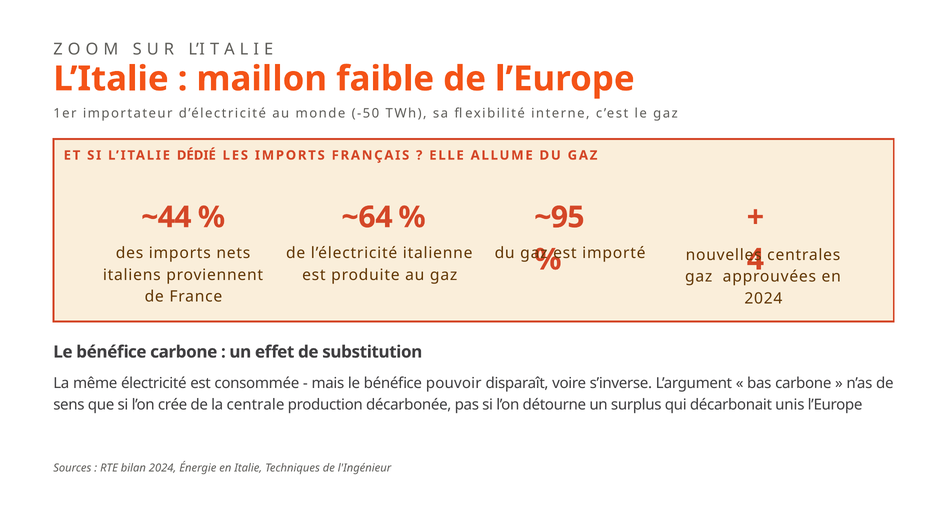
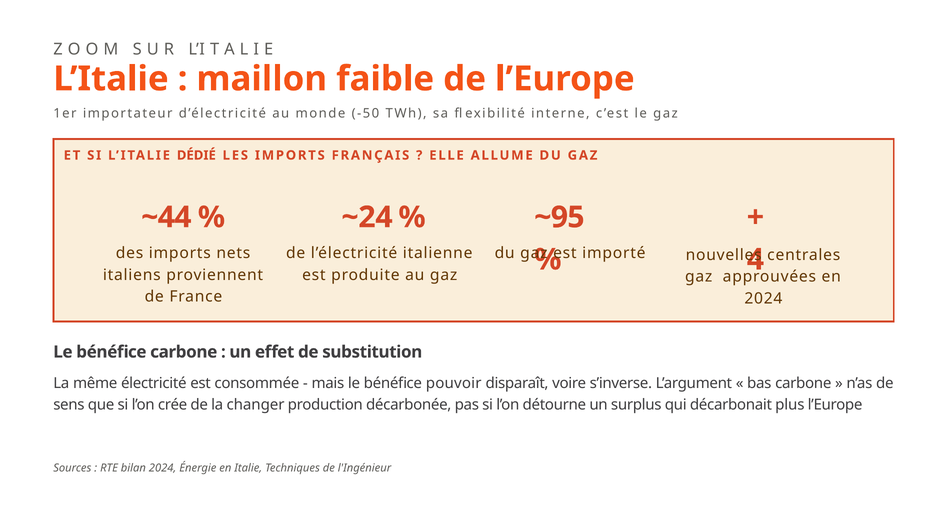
~64: ~64 -> ~24 (367, 218)
centrale: centrale -> changer (256, 405)
unis: unis -> plus (790, 405)
